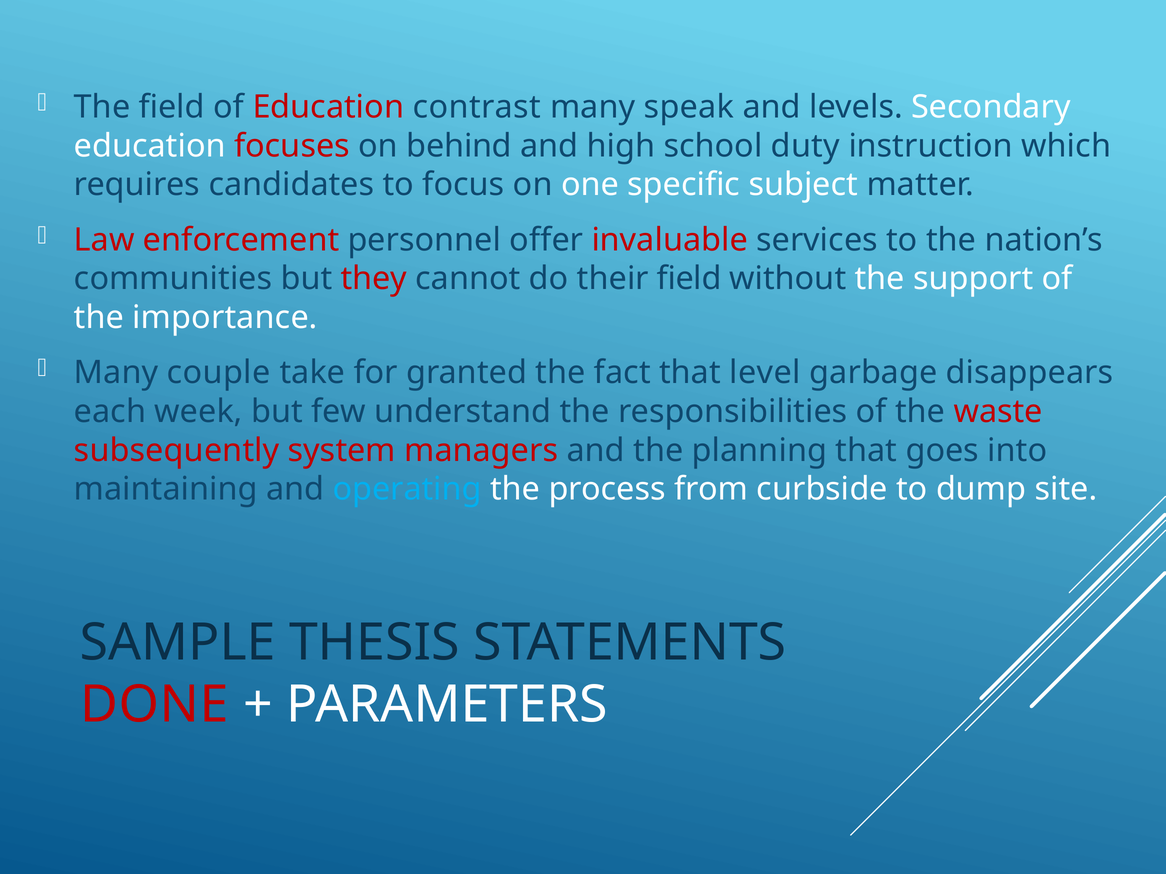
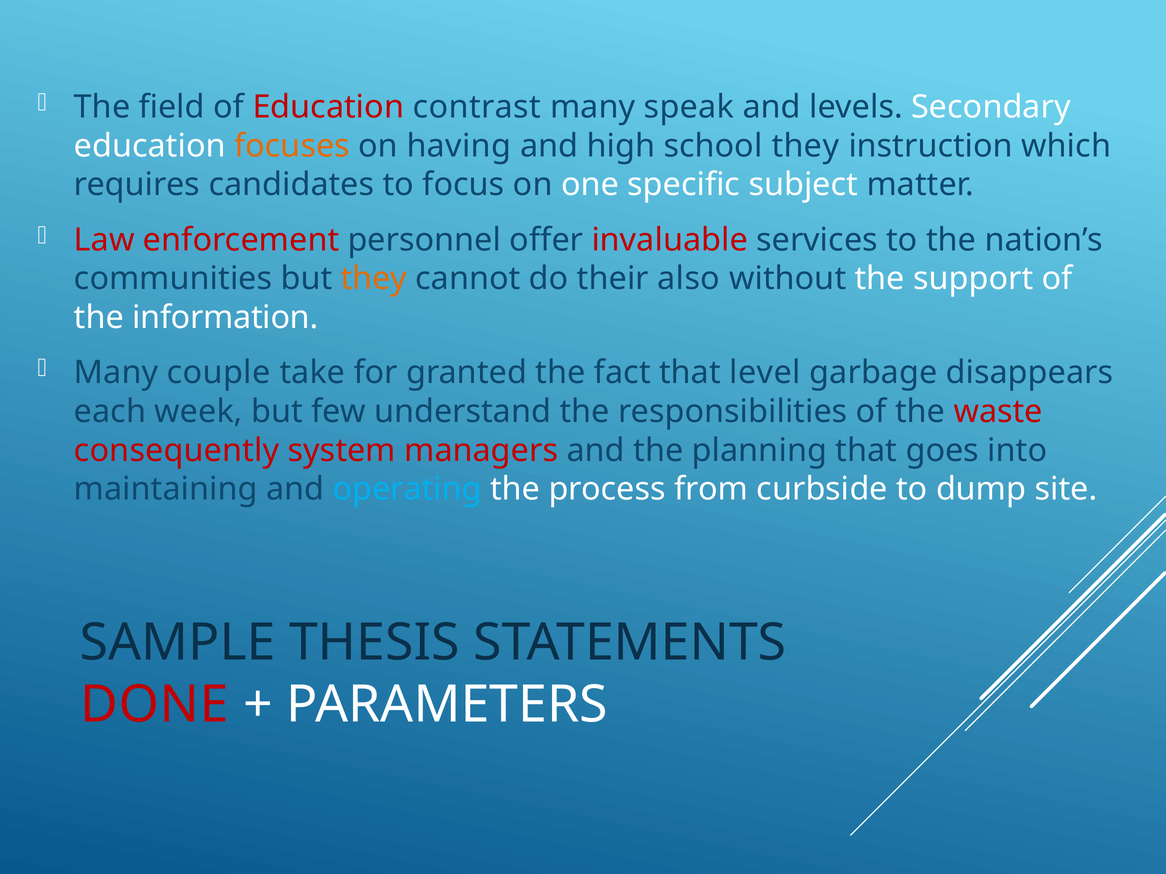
focuses colour: red -> orange (292, 146)
behind: behind -> having (459, 146)
school duty: duty -> they (805, 146)
they colour: red -> orange (374, 279)
their field: field -> also (689, 279)
importance: importance -> information (225, 318)
subsequently: subsequently -> consequently (177, 451)
